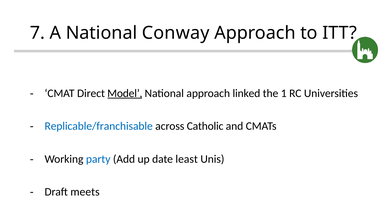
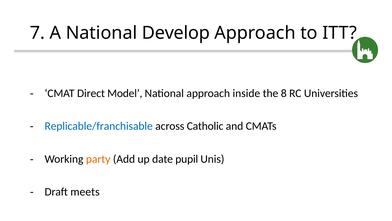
Conway: Conway -> Develop (176, 33)
Model underline: present -> none (125, 93)
linked: linked -> inside (246, 93)
1: 1 -> 8 (284, 93)
party colour: blue -> orange (98, 159)
least: least -> pupil (187, 159)
